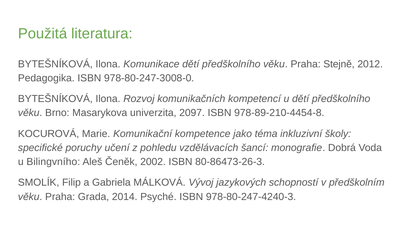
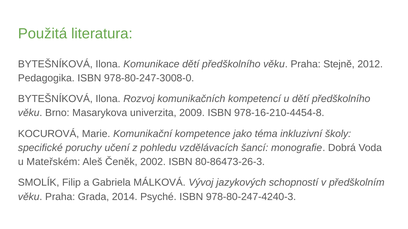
2097: 2097 -> 2009 (192, 113)
978-89-210-4454-8: 978-89-210-4454-8 -> 978-16-210-4454-8 (279, 113)
Bilingvního: Bilingvního -> Mateřském (53, 162)
